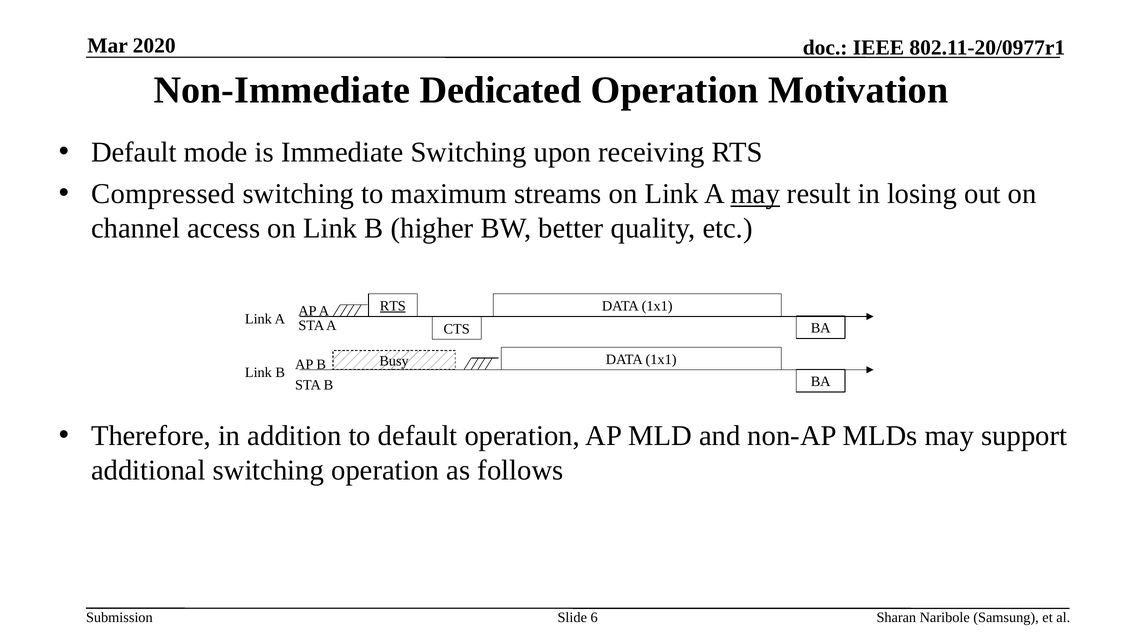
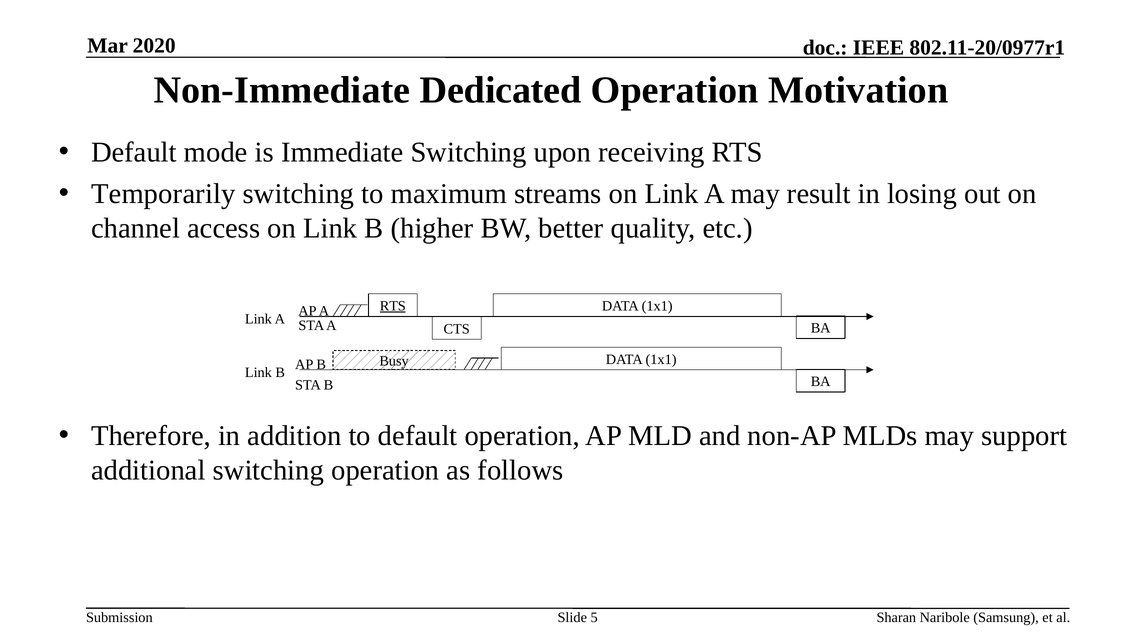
Compressed: Compressed -> Temporarily (163, 194)
may underline: present -> none (755, 194)
6: 6 -> 5 (594, 618)
